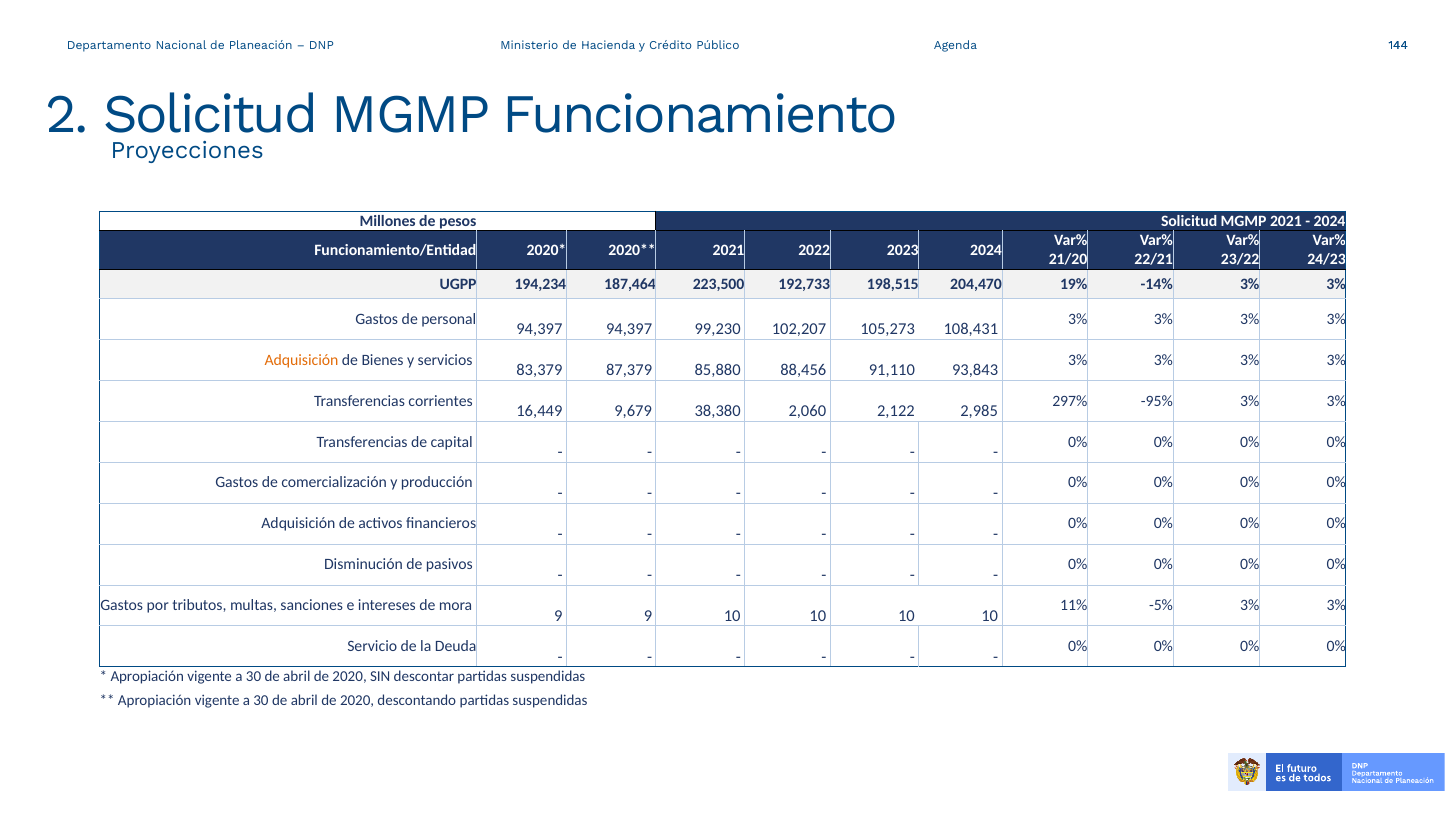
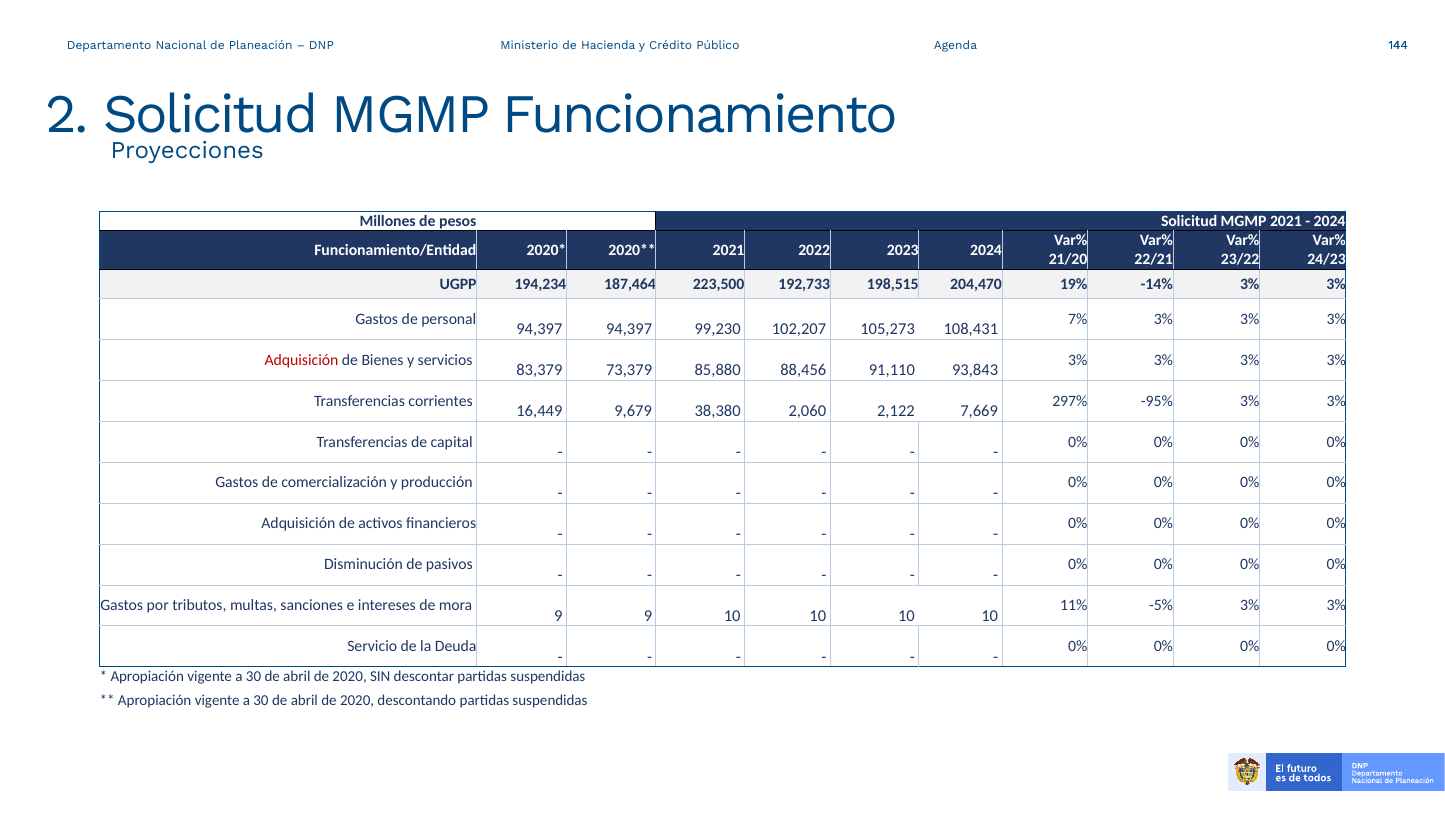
3%: 3% -> 7% (1078, 319)
Adquisición colour: orange -> red (302, 360)
87,379: 87,379 -> 73,379 (629, 370)
2,985: 2,985 -> 7,669 (979, 411)
